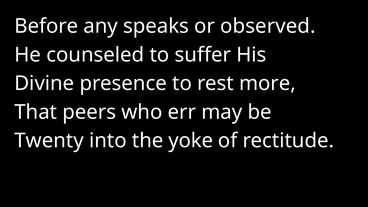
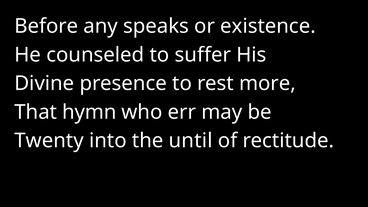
observed: observed -> existence (268, 26)
peers: peers -> hymn (89, 112)
yoke: yoke -> until (191, 141)
